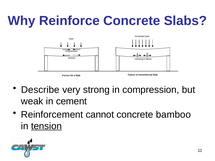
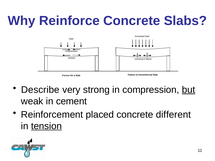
but underline: none -> present (189, 90)
cannot: cannot -> placed (100, 115)
bamboo: bamboo -> different (173, 115)
